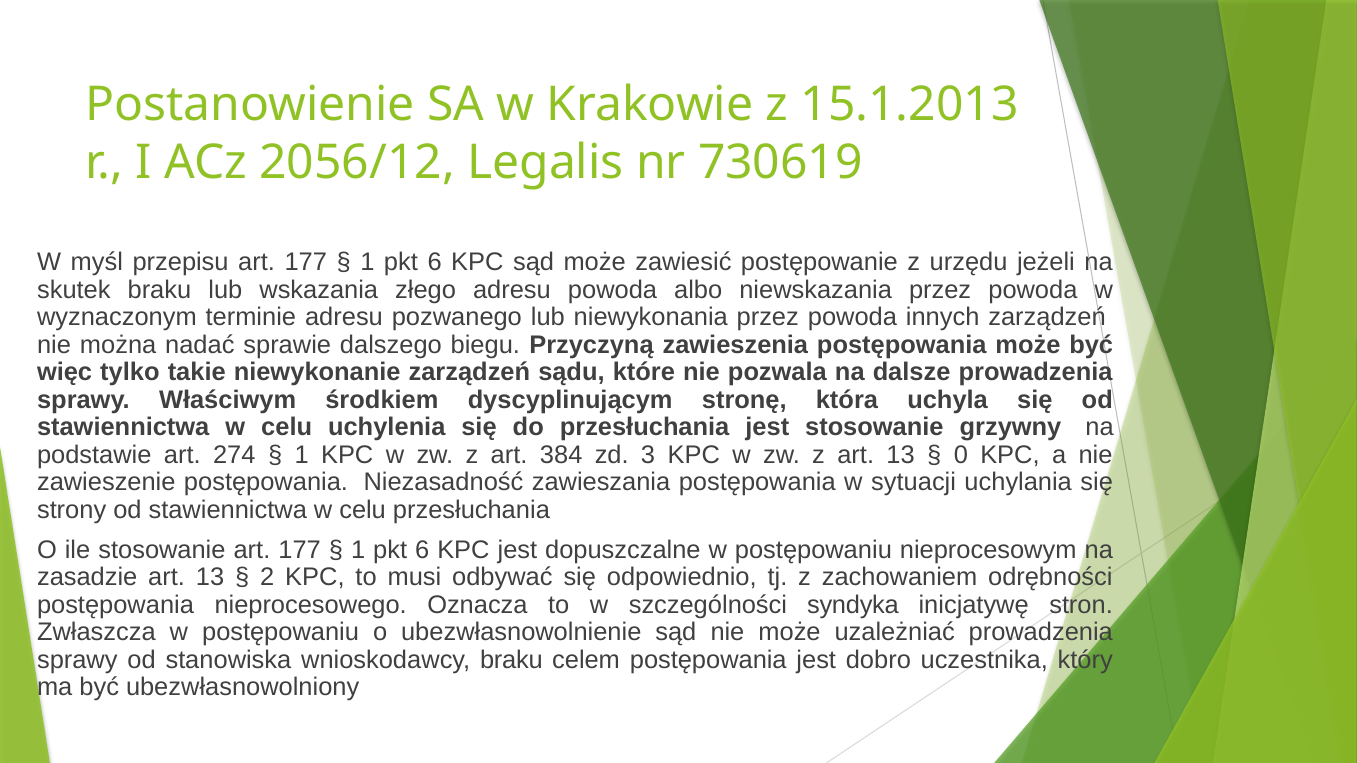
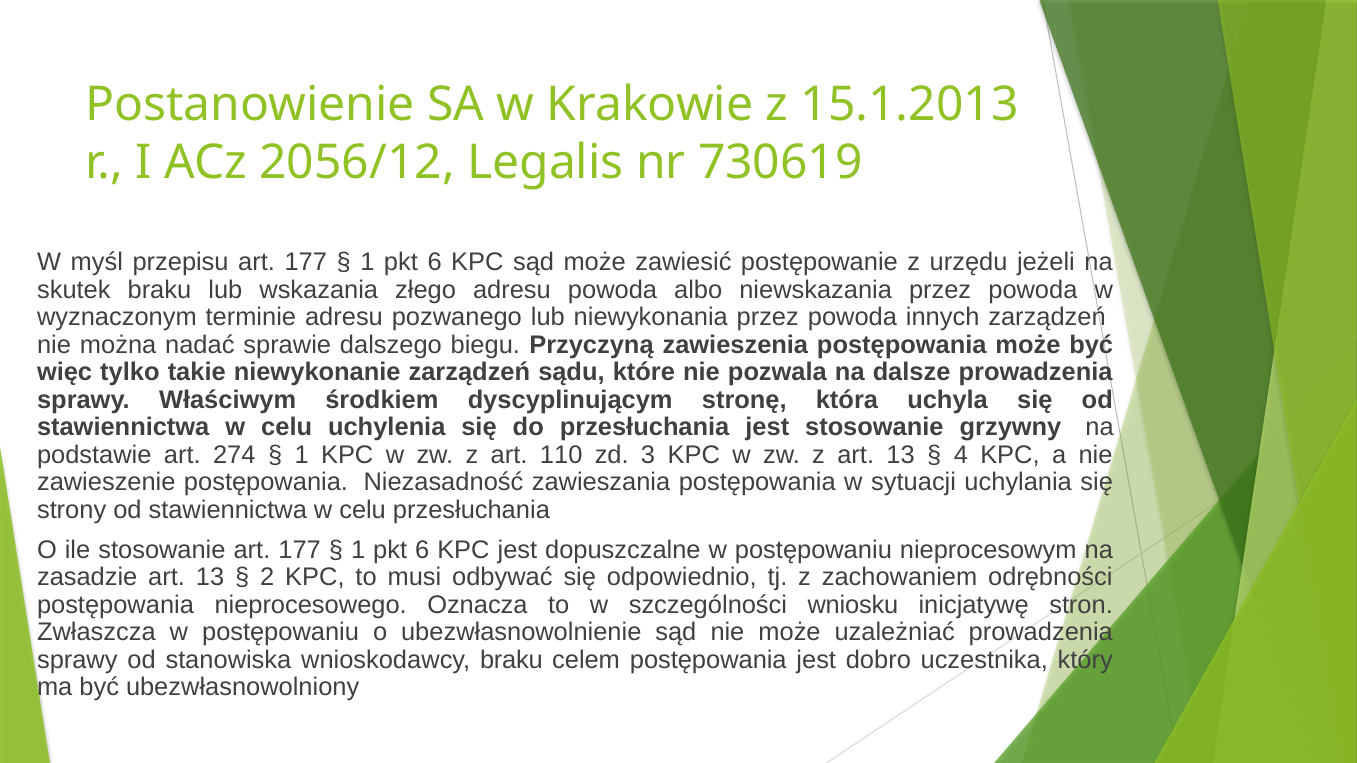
384: 384 -> 110 (561, 455)
0: 0 -> 4 (961, 455)
syndyka: syndyka -> wniosku (853, 605)
